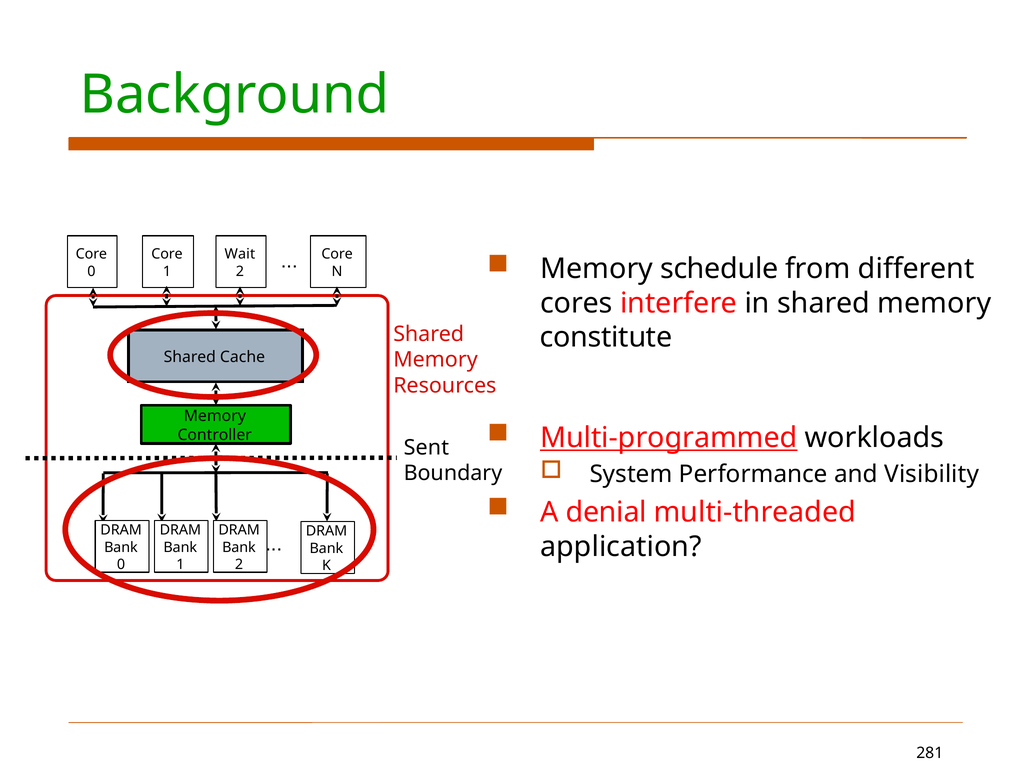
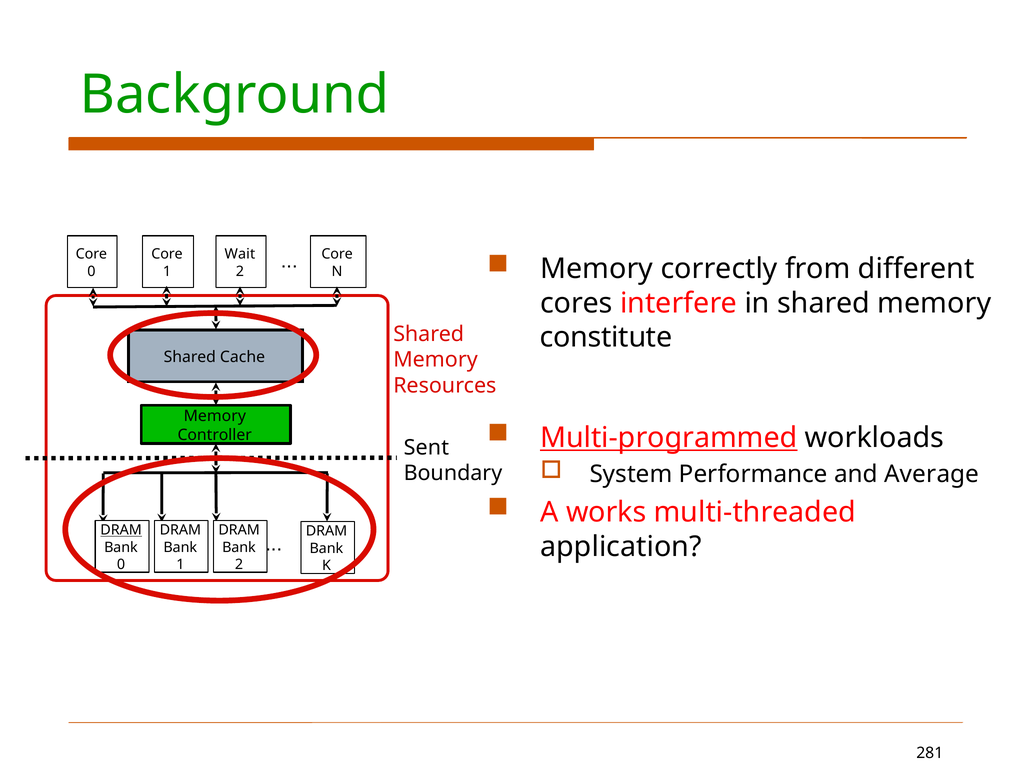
schedule: schedule -> correctly (719, 269)
Visibility: Visibility -> Average (932, 474)
denial: denial -> works (606, 512)
DRAM underline: none -> present (121, 530)
